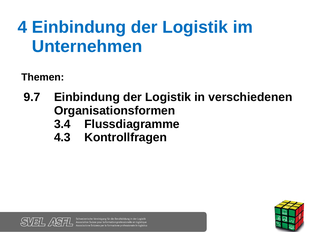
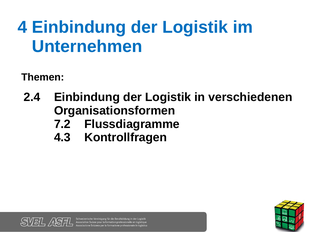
9.7: 9.7 -> 2.4 (32, 97)
3.4: 3.4 -> 7.2 (62, 124)
